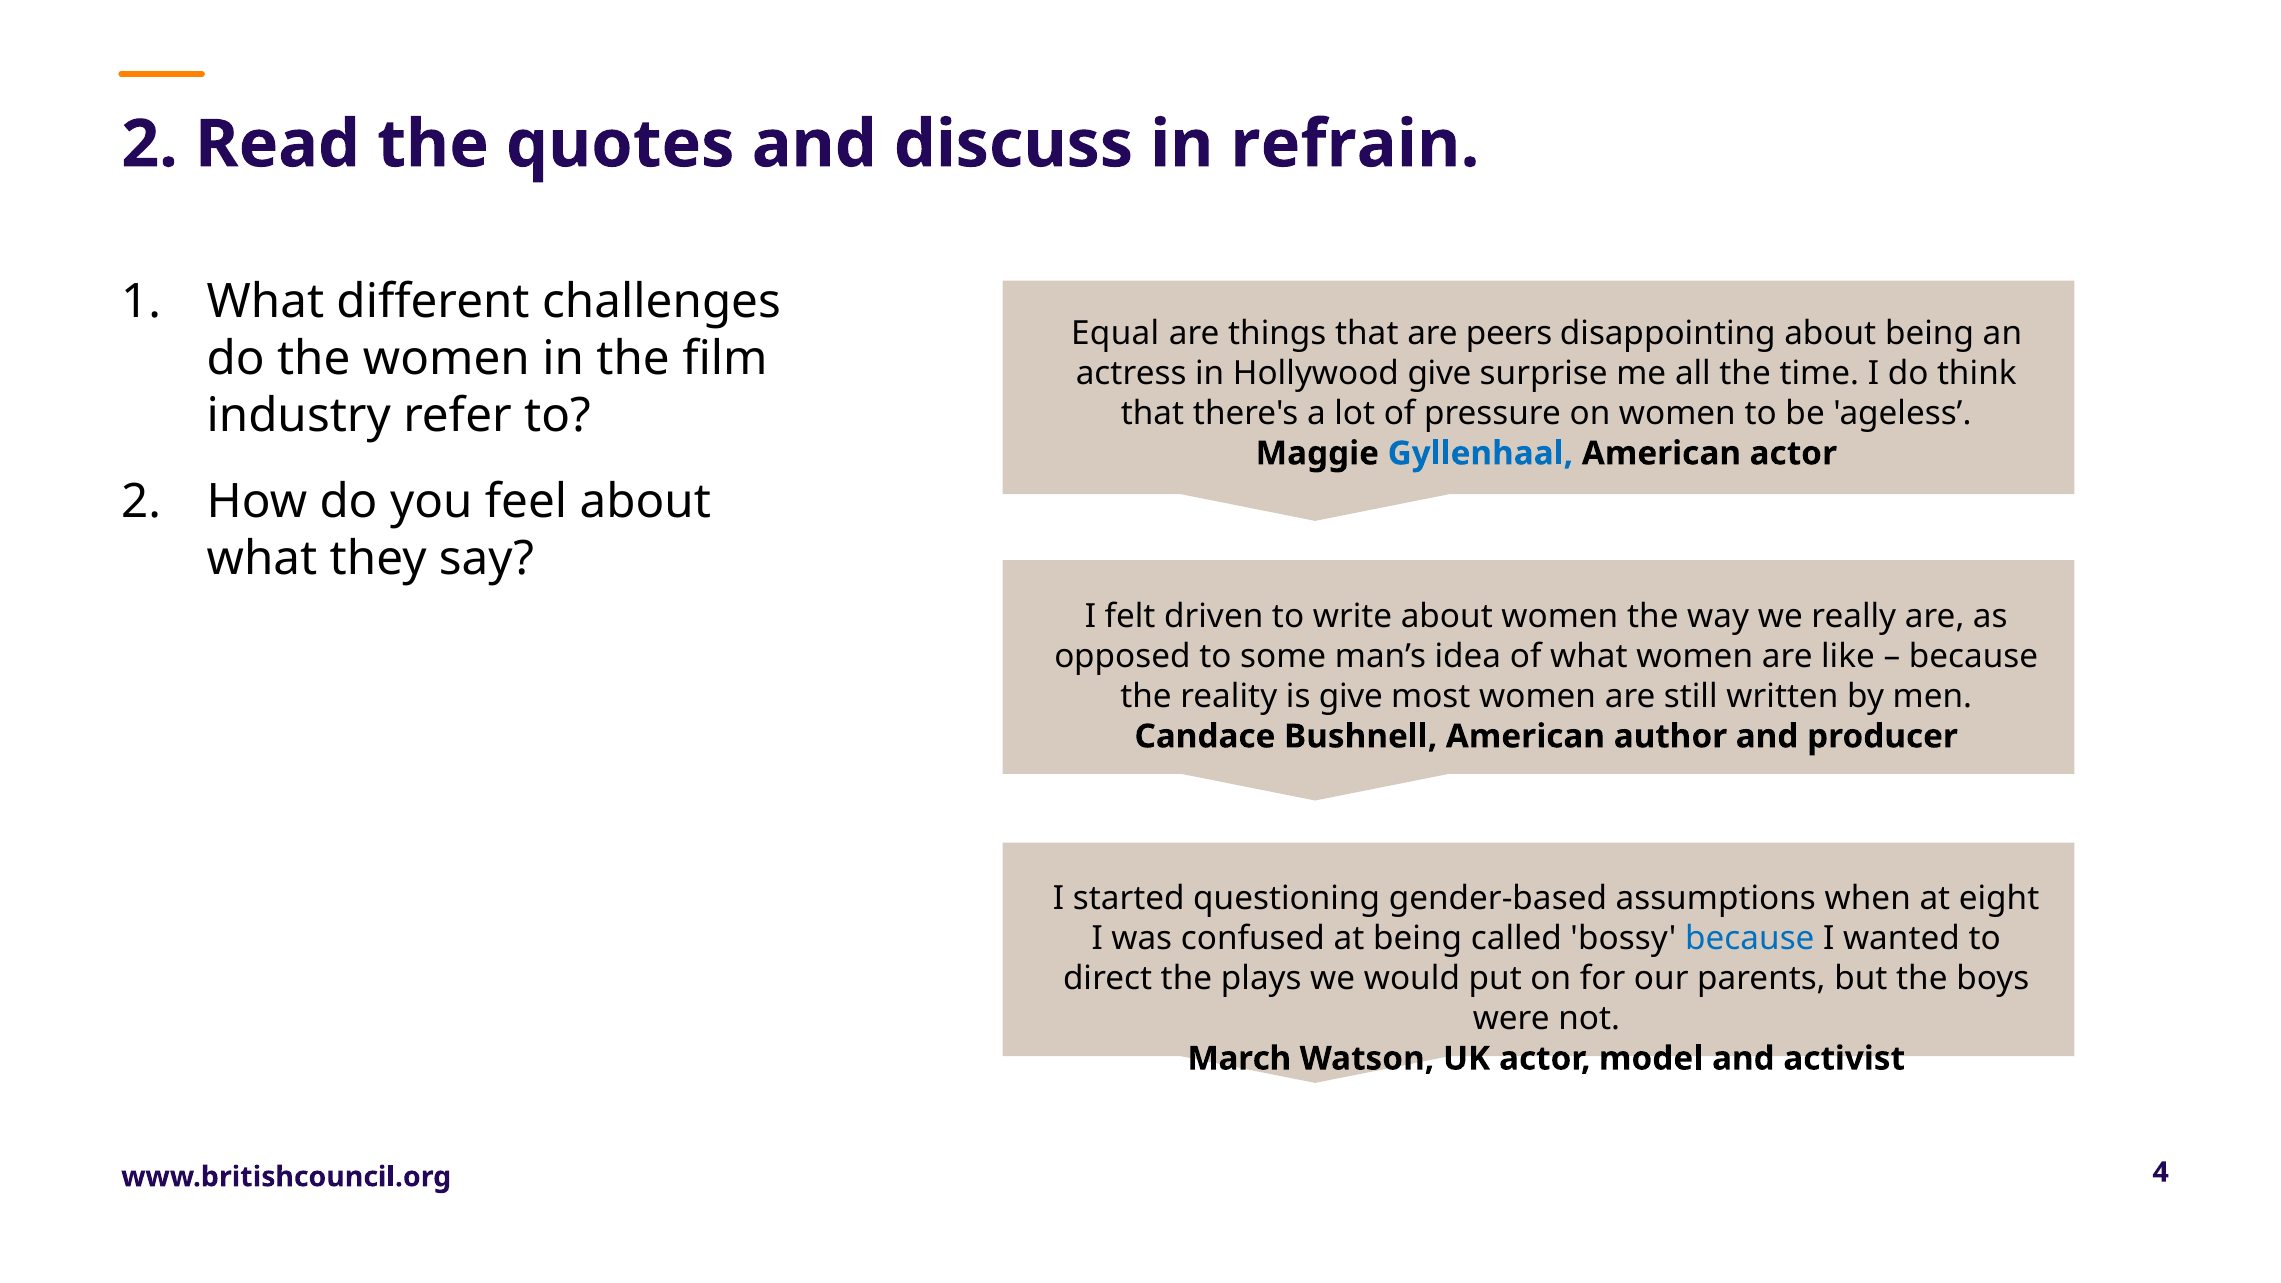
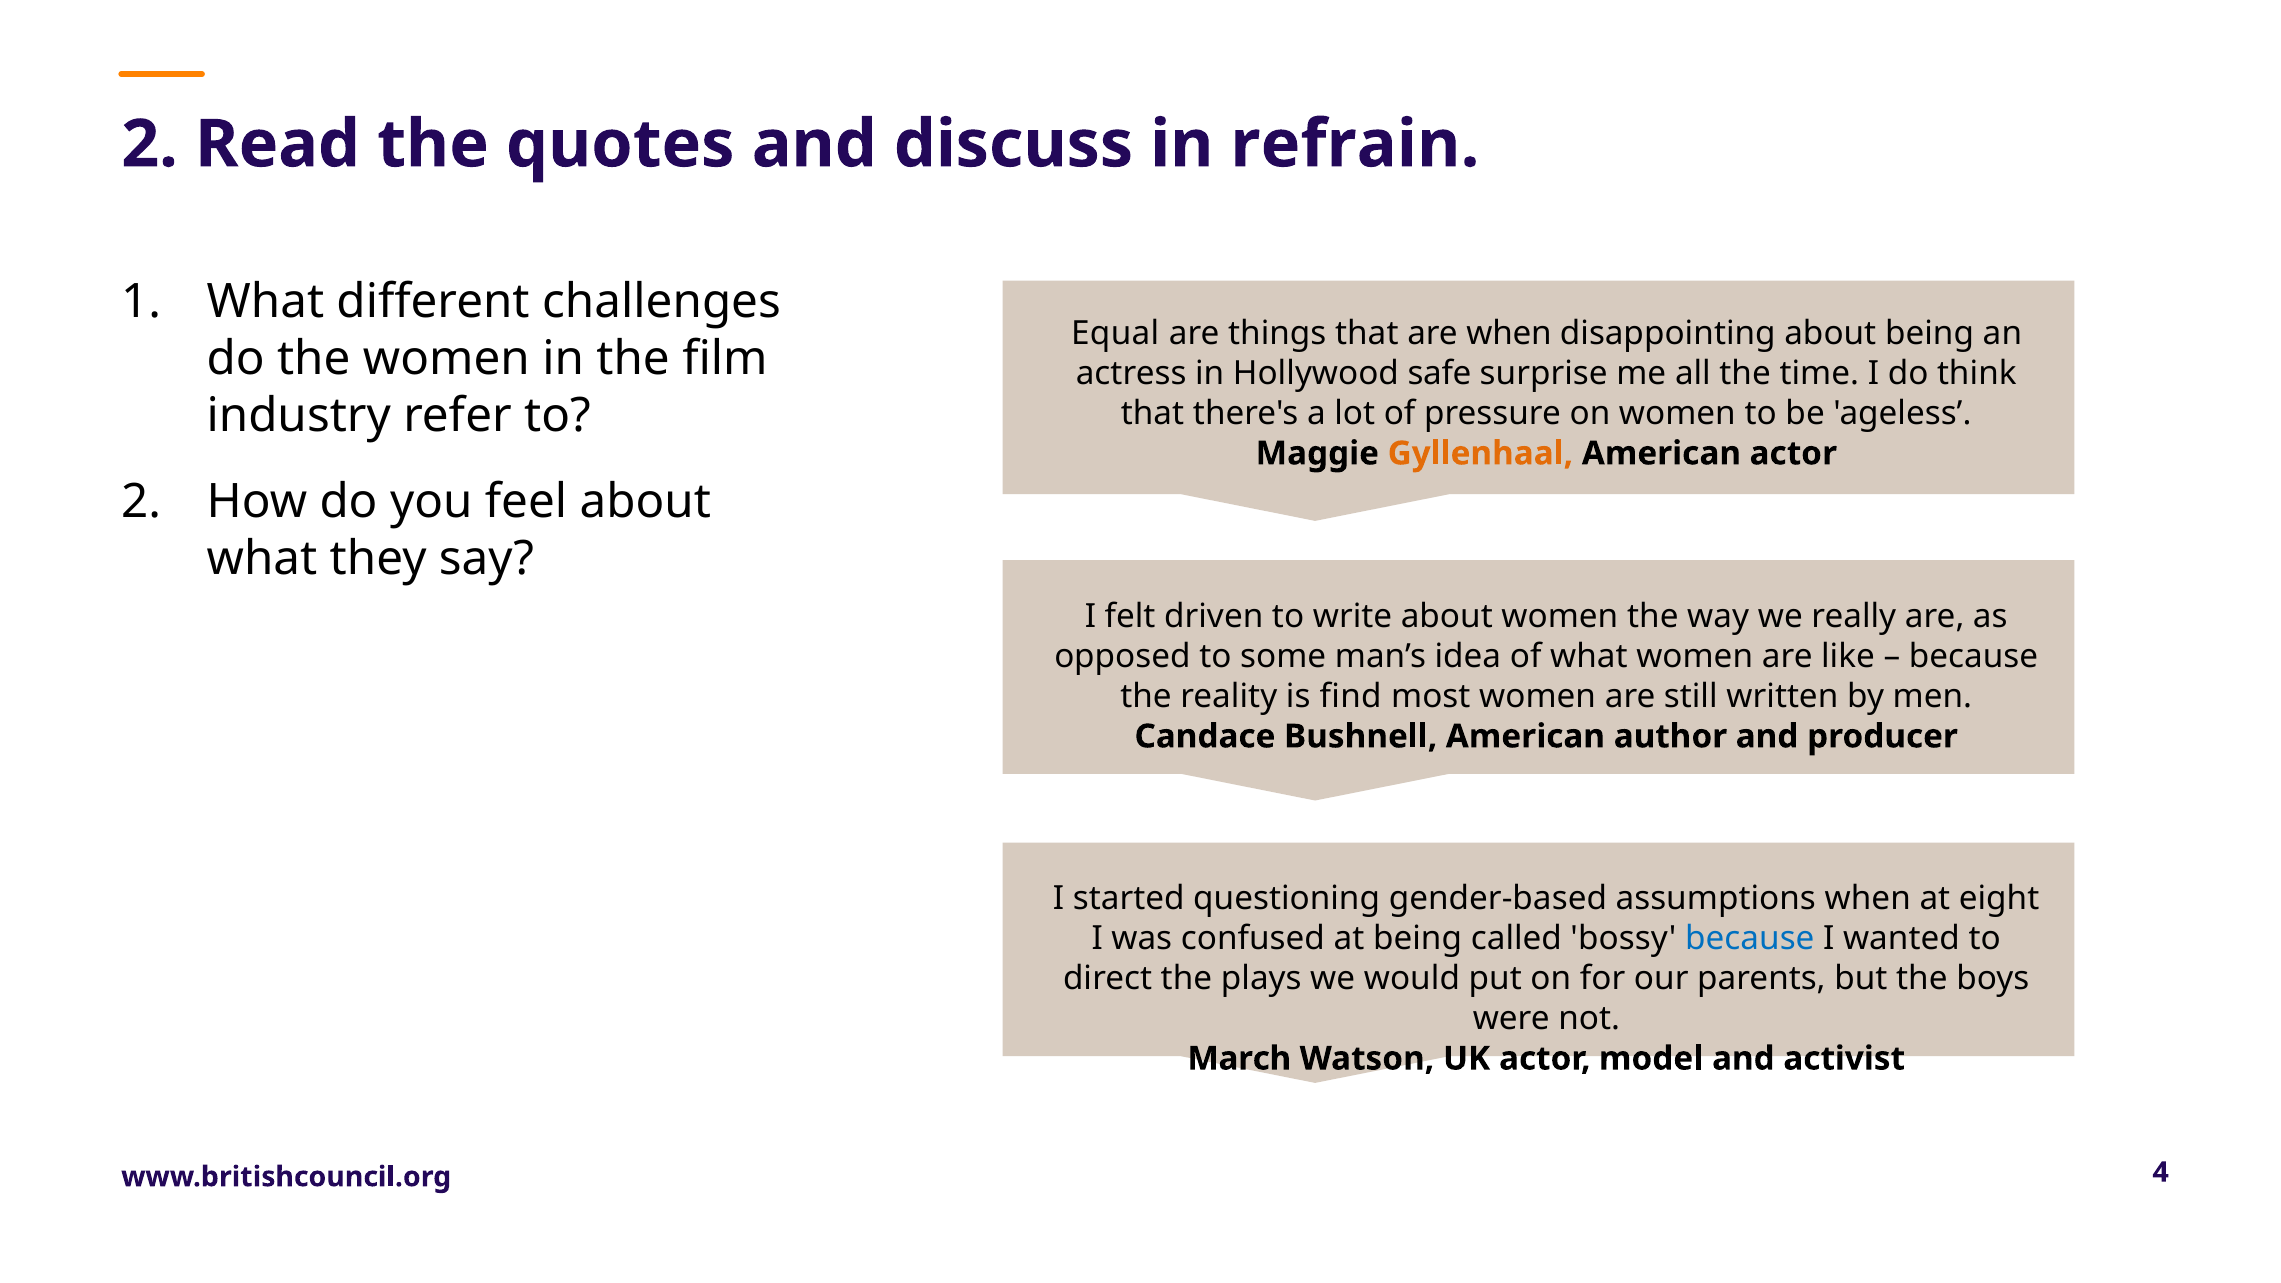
are peers: peers -> when (1509, 334)
Hollywood give: give -> safe (1440, 374)
Gyllenhaal colour: blue -> orange (1480, 453)
is give: give -> find (1351, 697)
